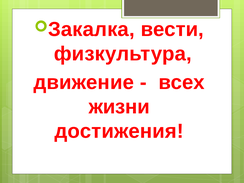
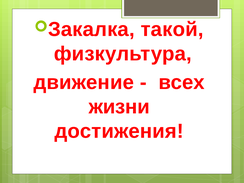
вести: вести -> такой (172, 29)
